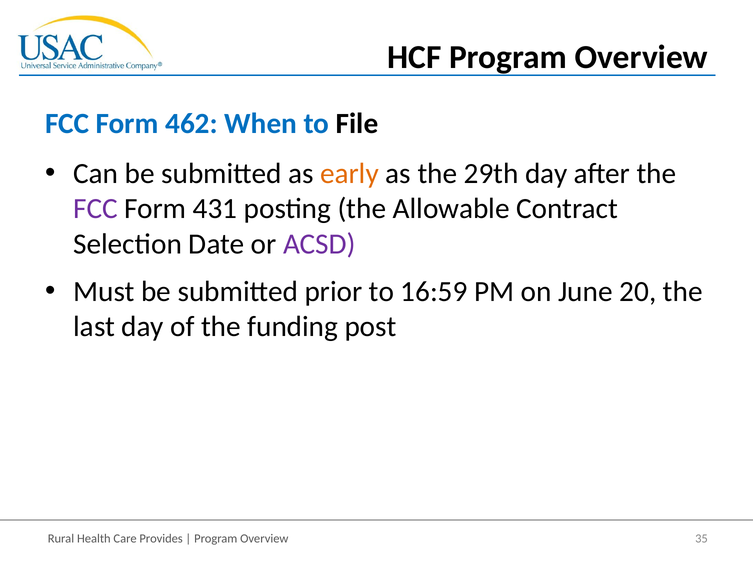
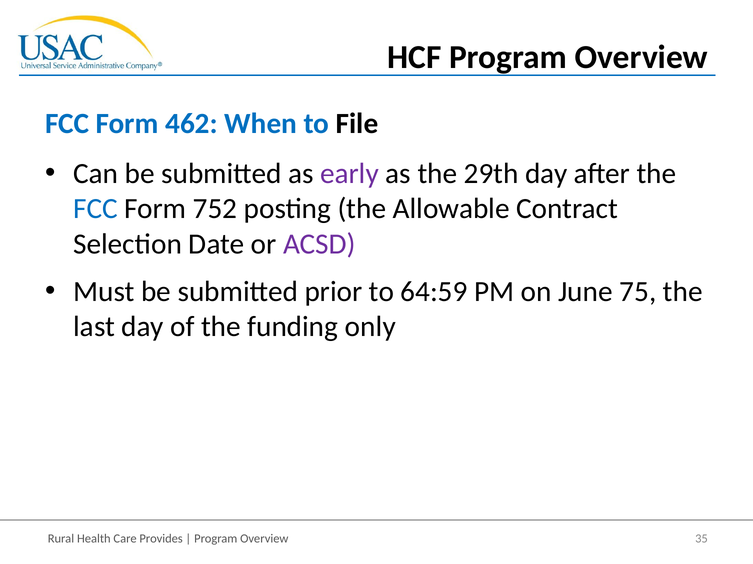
early colour: orange -> purple (350, 174)
FCC colour: purple -> blue (96, 209)
431: 431 -> 752 (215, 209)
16:59: 16:59 -> 64:59 (434, 292)
20: 20 -> 75 (638, 292)
post: post -> only (370, 327)
